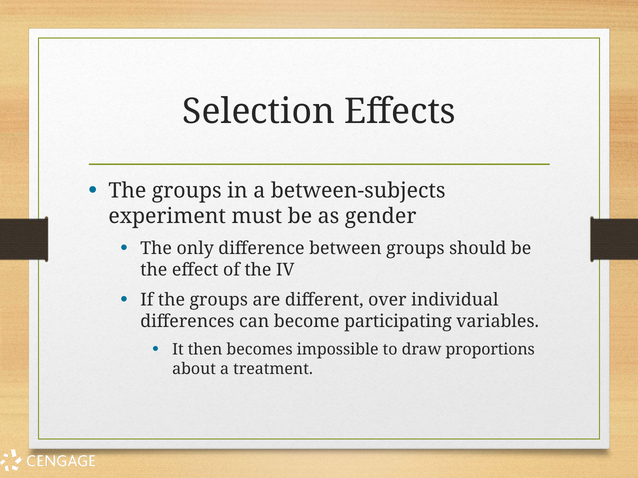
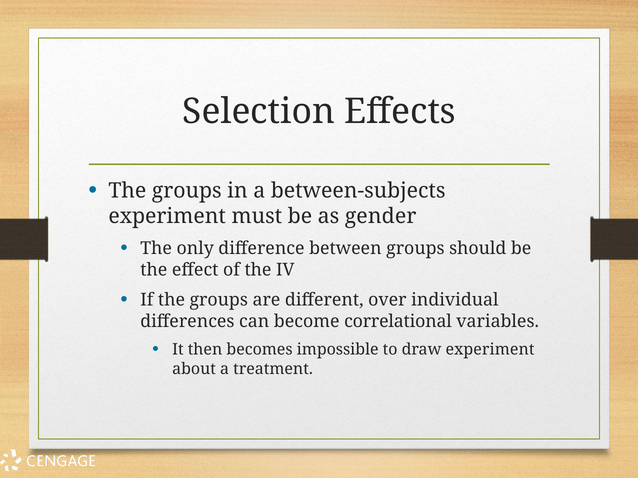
participating: participating -> correlational (398, 322)
draw proportions: proportions -> experiment (490, 350)
